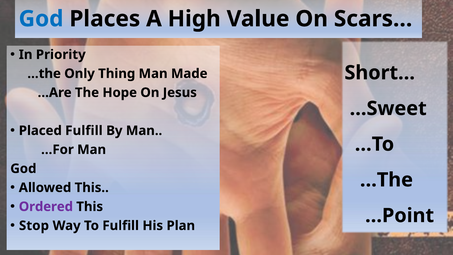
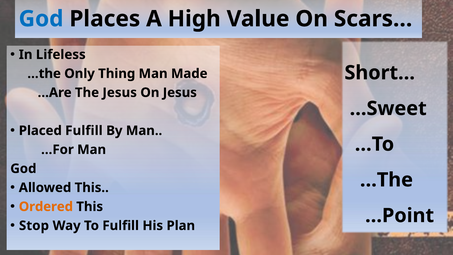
Priority: Priority -> Lifeless (61, 55)
The Hope: Hope -> Jesus (120, 93)
Ordered colour: purple -> orange (46, 206)
